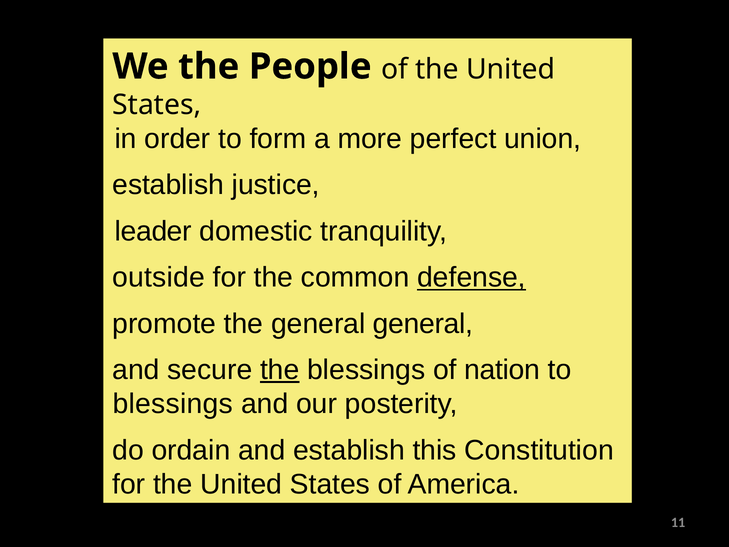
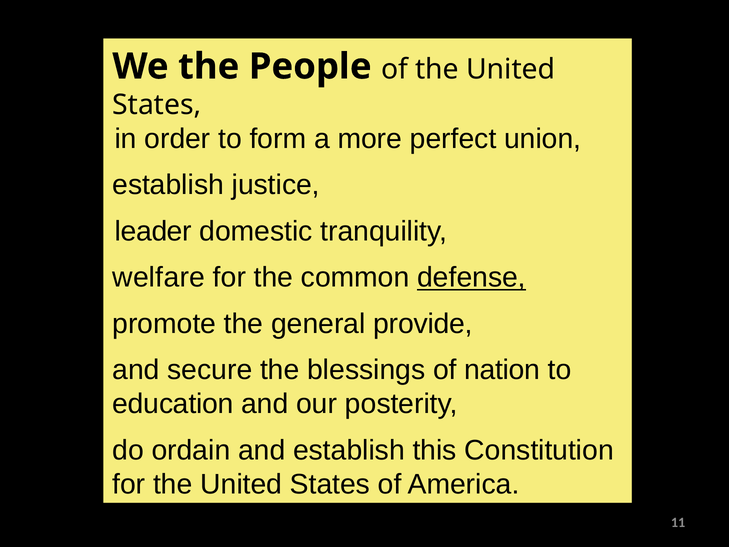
outside: outside -> welfare (159, 277)
general general: general -> provide (423, 324)
the underline: present -> none (280, 370)
blessings: blessings -> education (173, 404)
